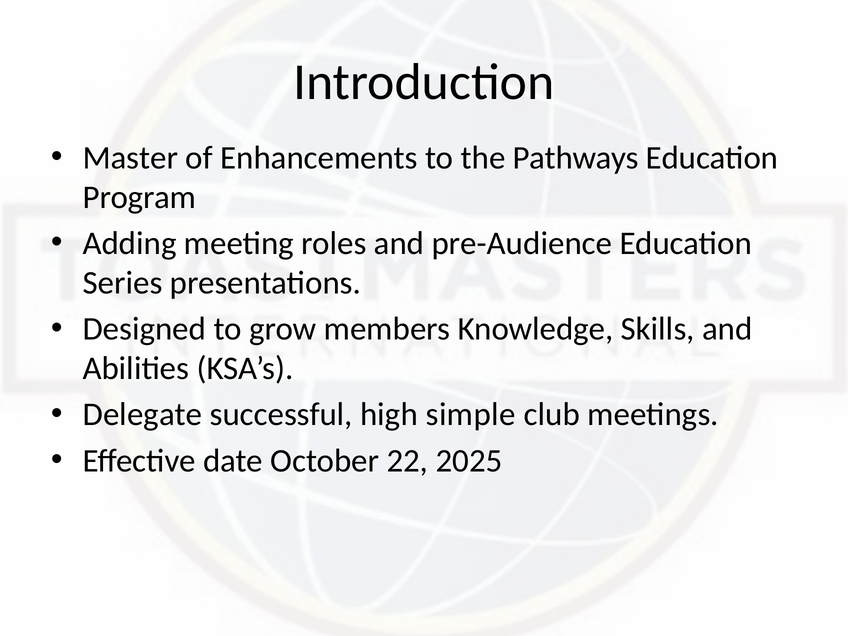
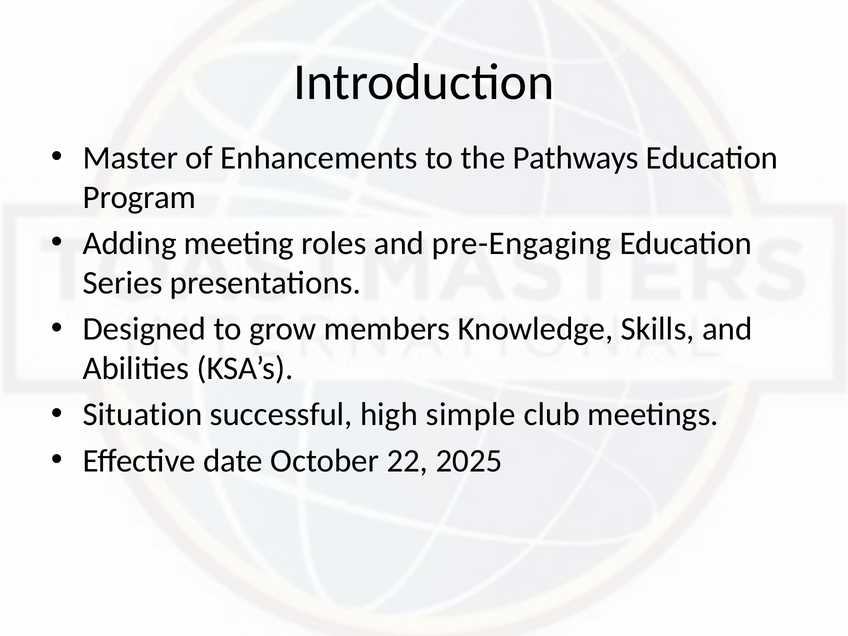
pre-Audience: pre-Audience -> pre-Engaging (522, 243)
Delegate: Delegate -> Situation (143, 415)
